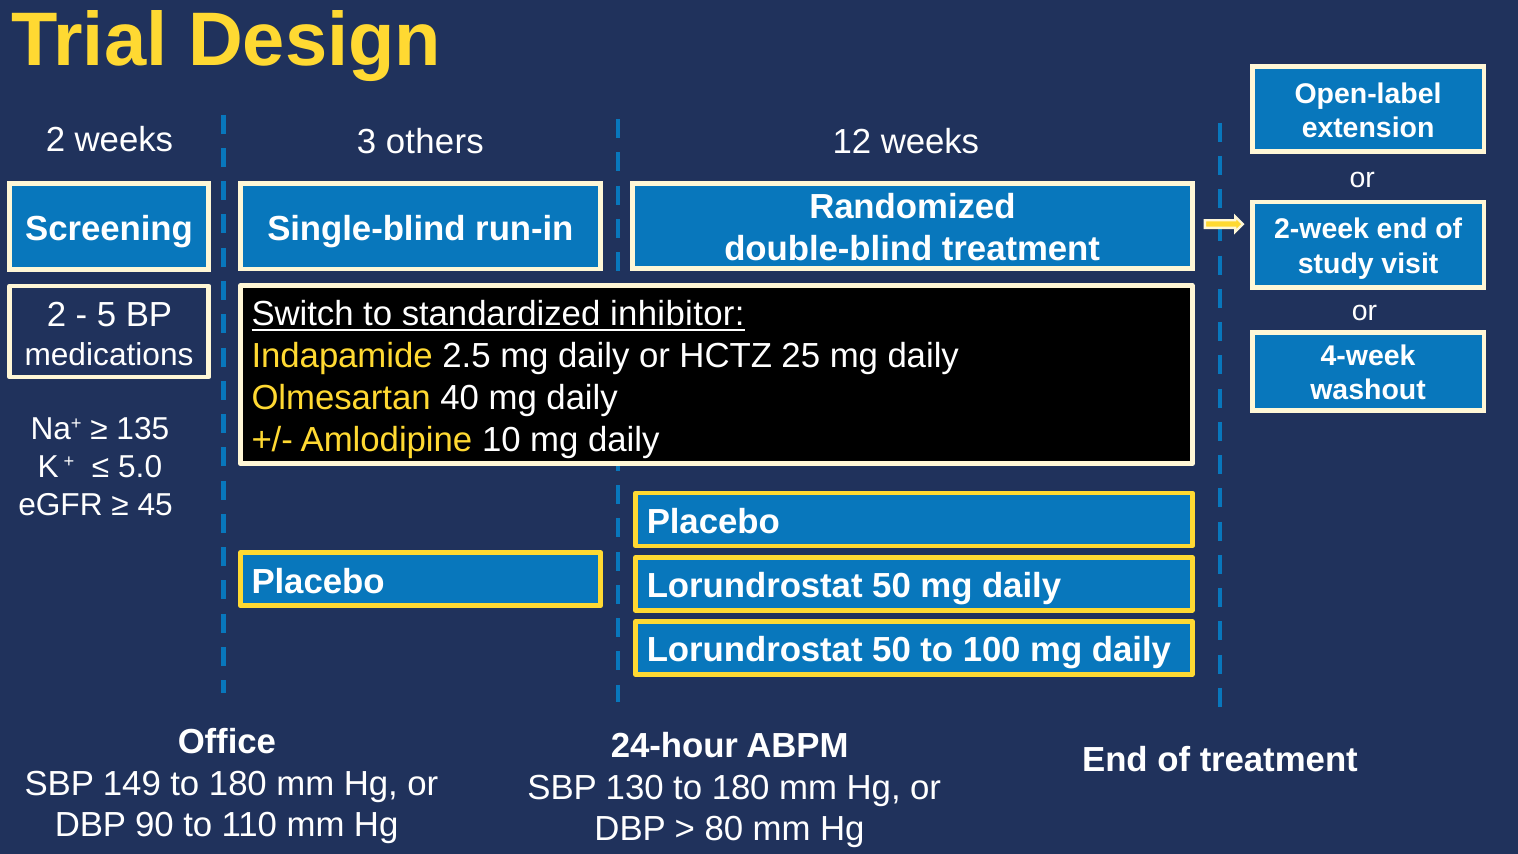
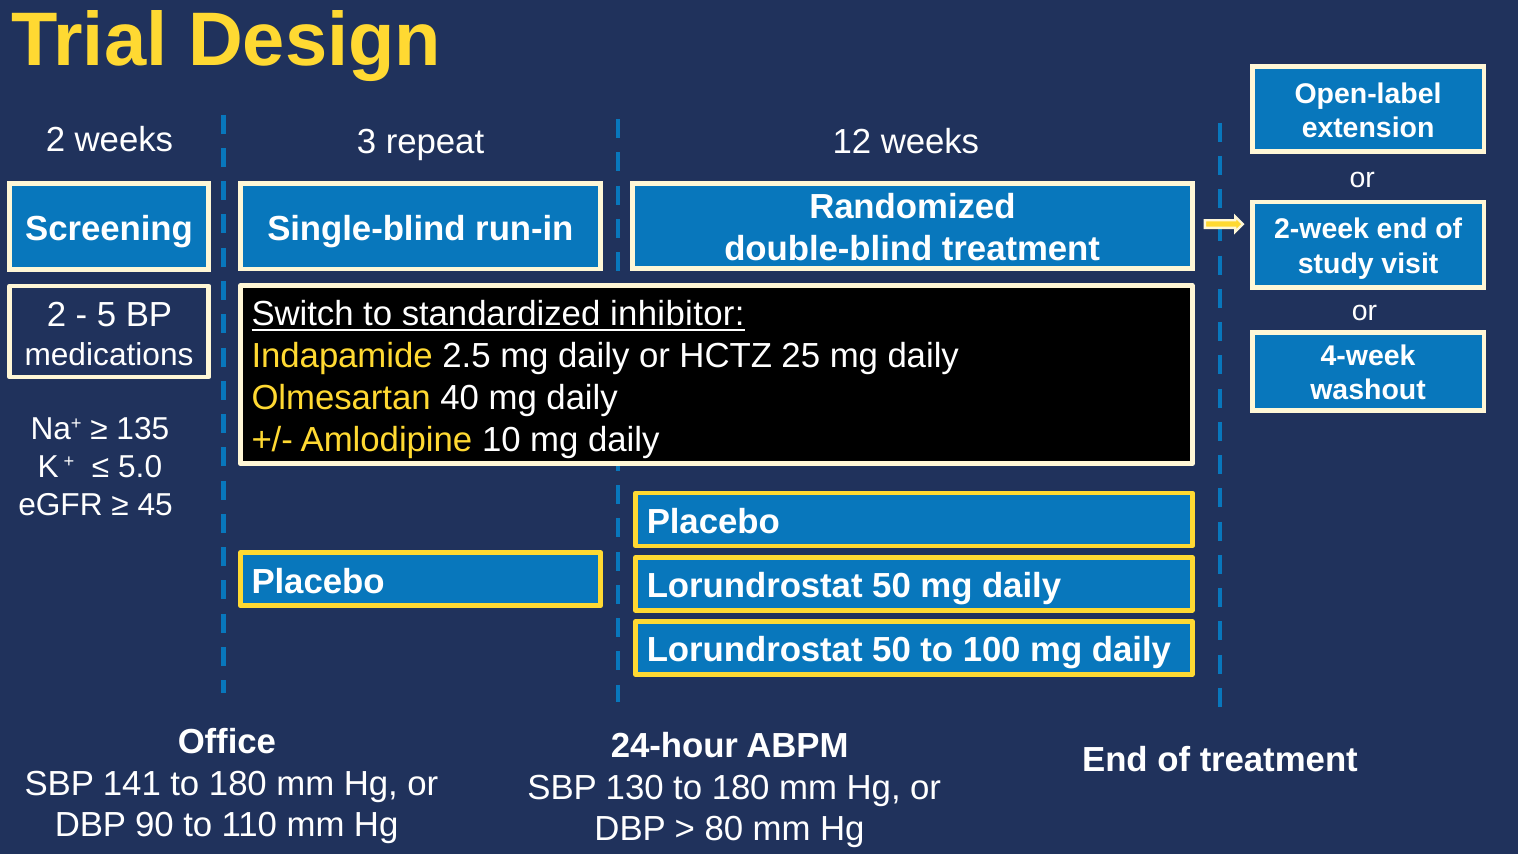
others: others -> repeat (435, 142)
149: 149 -> 141 (132, 784)
